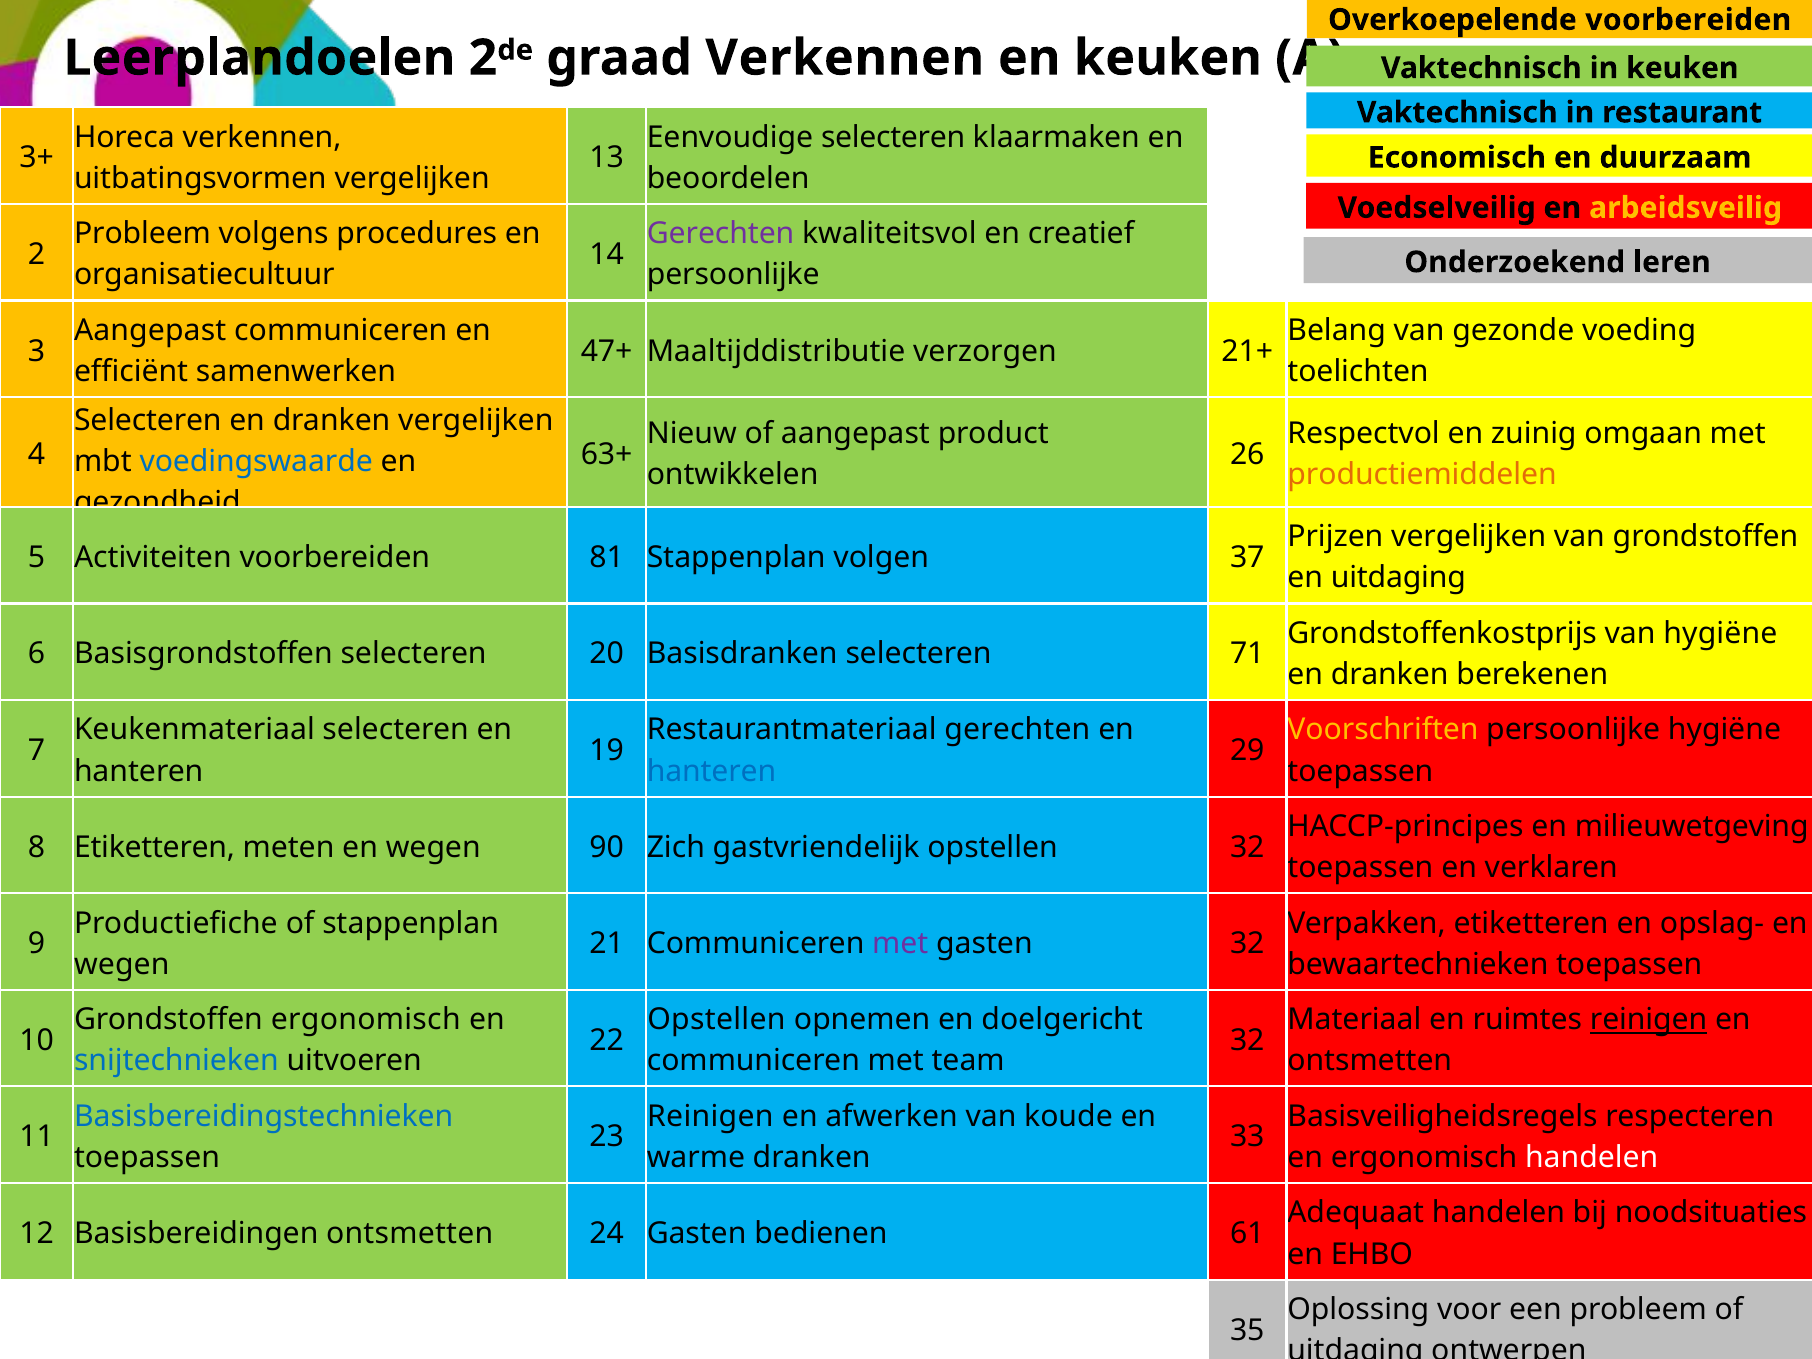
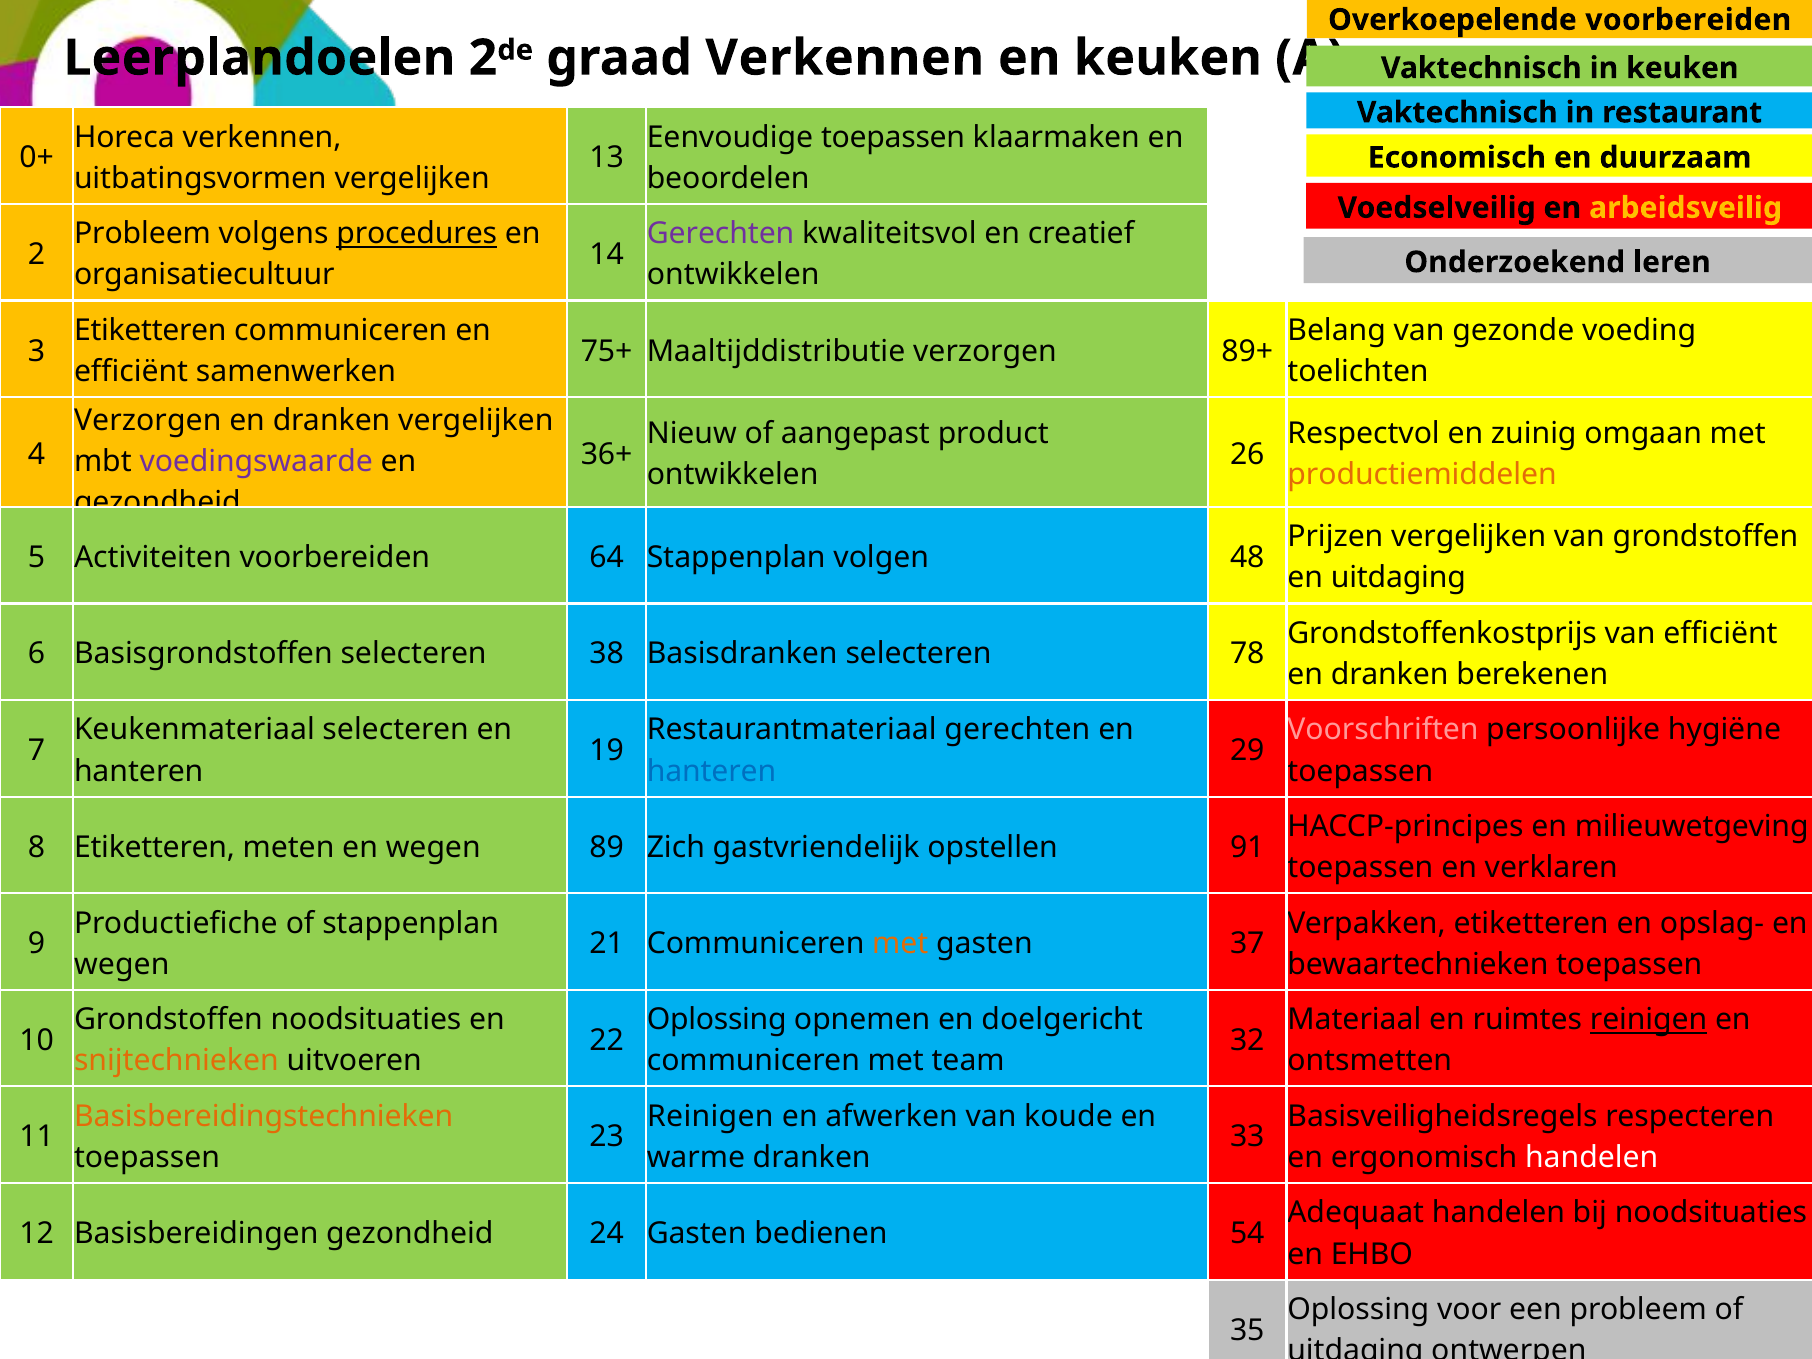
Eenvoudige selecteren: selecteren -> toepassen (893, 137)
3+: 3+ -> 0+ (37, 158)
procedures underline: none -> present (417, 234)
persoonlijke: persoonlijke -> ontwikkelen (733, 275)
Aangepast: Aangepast -> Etiketteren (150, 331)
47+: 47+ -> 75+ (607, 351)
21+: 21+ -> 89+ (1247, 351)
Selecteren: Selecteren -> Verzorgen (148, 420)
63+: 63+ -> 36+ (607, 454)
voedingswaarde colour: blue -> purple (256, 461)
81: 81 -> 64 (607, 557)
37: 37 -> 48 (1247, 557)
van hygiëne: hygiëne -> efficiënt (1720, 633)
20: 20 -> 38 (607, 654)
71: 71 -> 78 (1247, 654)
Voorschriften colour: yellow -> pink (1383, 730)
90: 90 -> 89 (607, 847)
opstellen 32: 32 -> 91 (1247, 847)
met colour: purple -> orange (900, 944)
gasten 32: 32 -> 37 (1247, 944)
Grondstoffen ergonomisch: ergonomisch -> noodsituaties (366, 1020)
Opstellen: Opstellen -> Oplossing (717, 1020)
snijtechnieken colour: blue -> orange (176, 1061)
Basisbereidingstechnieken colour: blue -> orange (264, 1116)
Basisbereidingen ontsmetten: ontsmetten -> gezondheid (410, 1234)
61: 61 -> 54 (1247, 1234)
